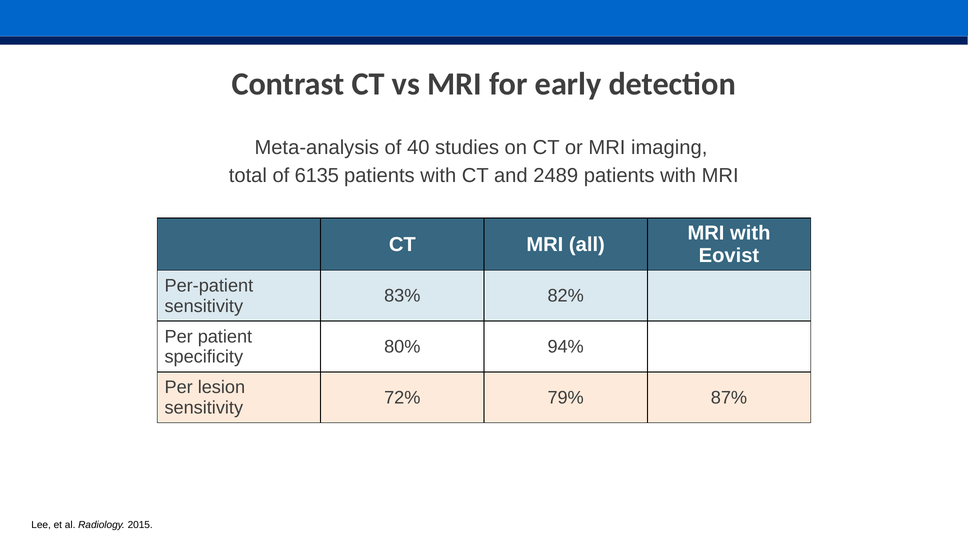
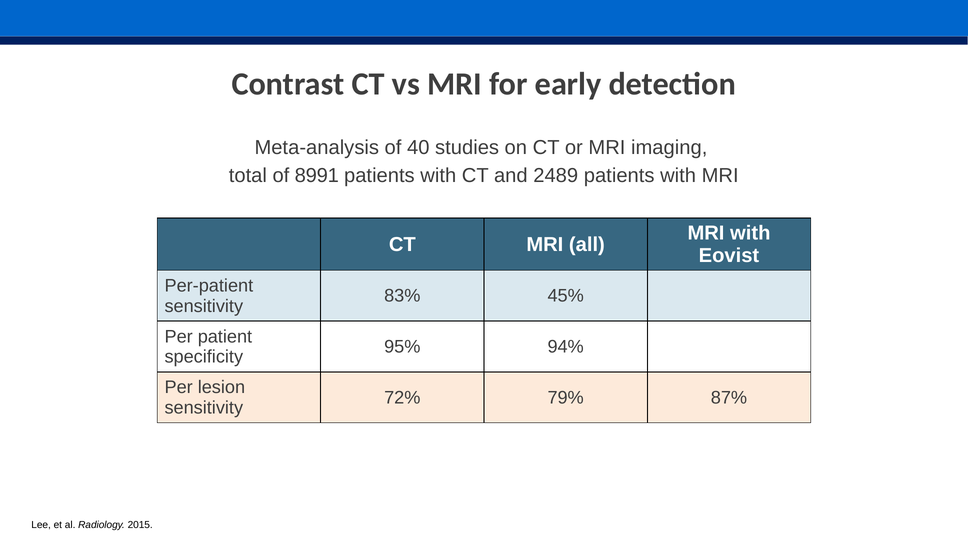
6135: 6135 -> 8991 (317, 175)
82%: 82% -> 45% (566, 296)
80%: 80% -> 95% (402, 347)
